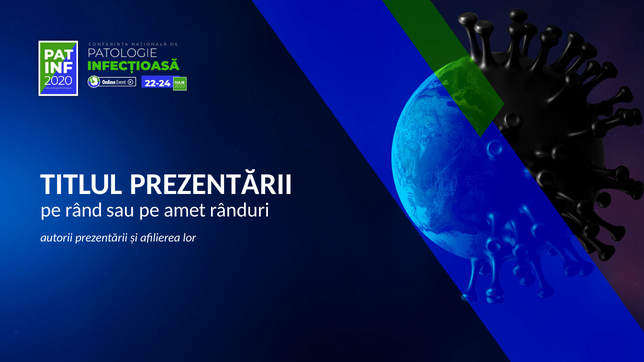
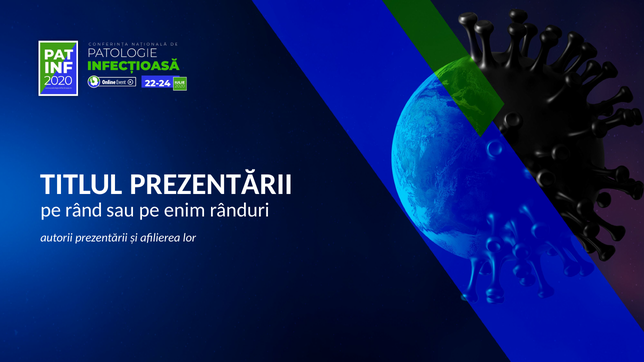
amet: amet -> enim (185, 210)
